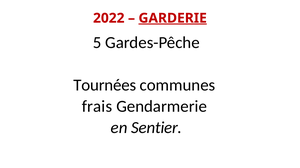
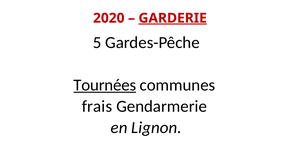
2022: 2022 -> 2020 (109, 18)
Tournées underline: none -> present (105, 85)
Sentier: Sentier -> Lignon (156, 128)
